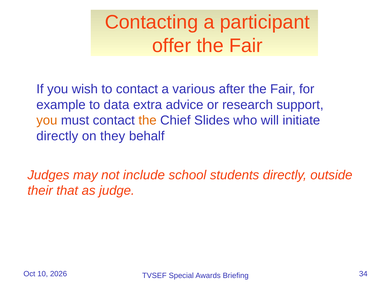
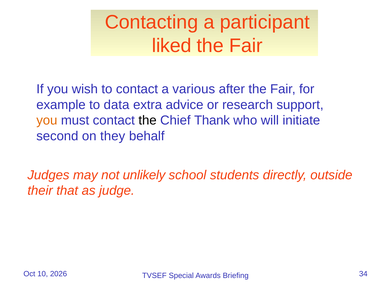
offer: offer -> liked (172, 46)
the colour: orange -> black (148, 121)
Slides: Slides -> Thank (212, 121)
directly: directly -> second (57, 136)
include: include -> unlikely (144, 175)
